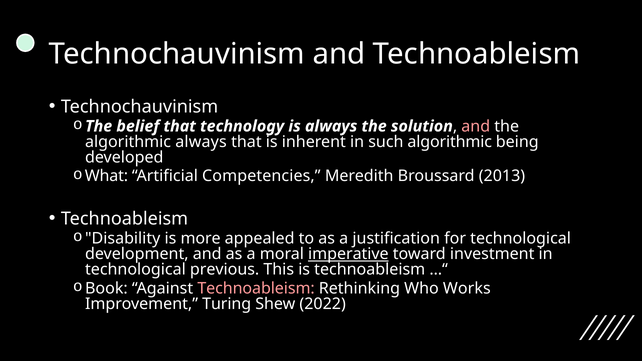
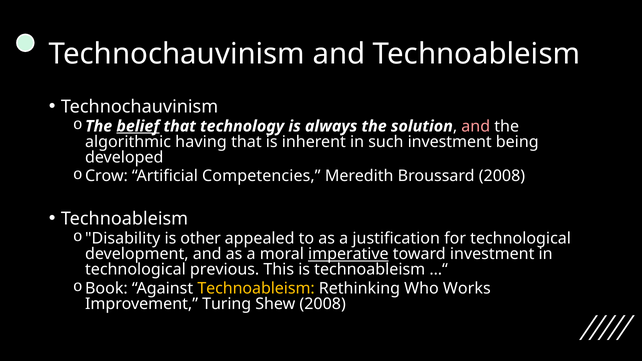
belief underline: none -> present (138, 126)
algorithmic always: always -> having (201, 142)
such algorithmic: algorithmic -> investment (450, 142)
What: What -> Crow (106, 176)
Broussard 2013: 2013 -> 2008 (502, 176)
more: more -> other (201, 239)
Technoableism colour: pink -> yellow (256, 288)
Shew 2022: 2022 -> 2008 (323, 304)
